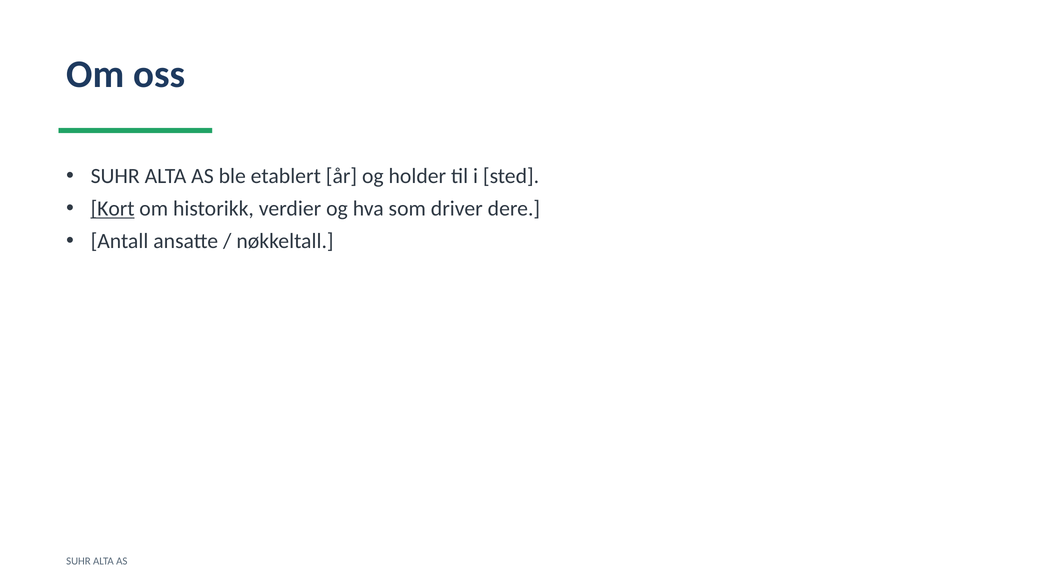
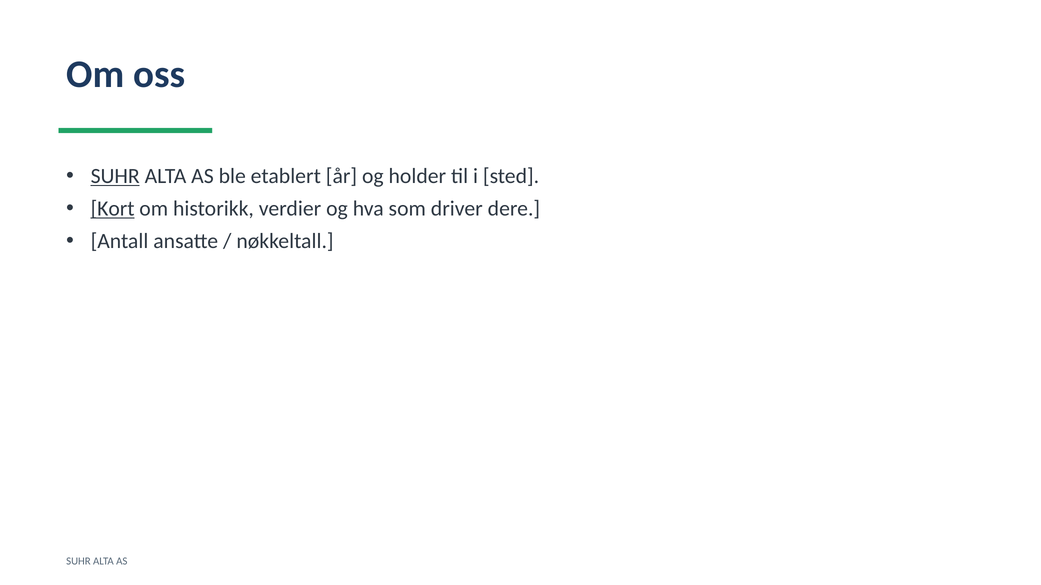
SUHR underline: none -> present (115, 176)
